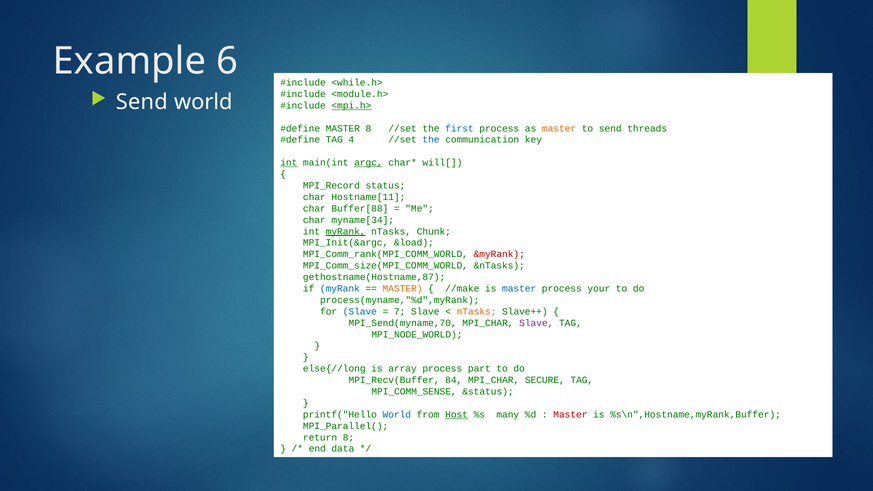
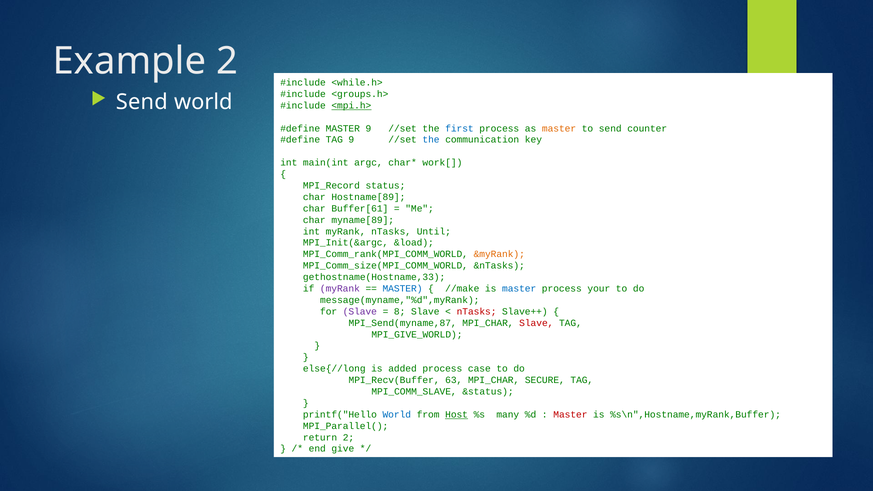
Example 6: 6 -> 2 (227, 61)
<module.h>: <module.h> -> <groups.h> (360, 94)
MASTER 8: 8 -> 9 (368, 128)
threads: threads -> counter (647, 128)
TAG 4: 4 -> 9 (351, 140)
int underline: present -> none (289, 163)
argc underline: present -> none (368, 163)
will[: will[ -> work[ (442, 163)
Hostname[11: Hostname[11 -> Hostname[89 (368, 197)
Buffer[88: Buffer[88 -> Buffer[61 (360, 209)
myname[34: myname[34 -> myname[89 (363, 220)
myRank underline: present -> none (346, 231)
Chunk: Chunk -> Until (434, 231)
&myRank colour: red -> orange (499, 254)
gethostname(Hostname,87: gethostname(Hostname,87 -> gethostname(Hostname,33 (374, 277)
myRank colour: blue -> purple (340, 289)
MASTER colour: orange -> blue (403, 289)
process(myname,"%d",myRank: process(myname,"%d",myRank -> message(myname,"%d",myRank (400, 300)
Slave colour: blue -> purple (360, 312)
7: 7 -> 8 (400, 312)
nTasks colour: orange -> red (477, 312)
MPI_Send(myname,70: MPI_Send(myname,70 -> MPI_Send(myname,87 (403, 323)
Slave colour: purple -> red (536, 323)
MPI_NODE_WORLD: MPI_NODE_WORLD -> MPI_GIVE_WORLD (417, 334)
array: array -> added (403, 369)
part: part -> case (479, 369)
84: 84 -> 63 (454, 380)
MPI_COMM_SENSE: MPI_COMM_SENSE -> MPI_COMM_SLAVE (414, 392)
return 8: 8 -> 2 (348, 437)
data: data -> give (343, 449)
